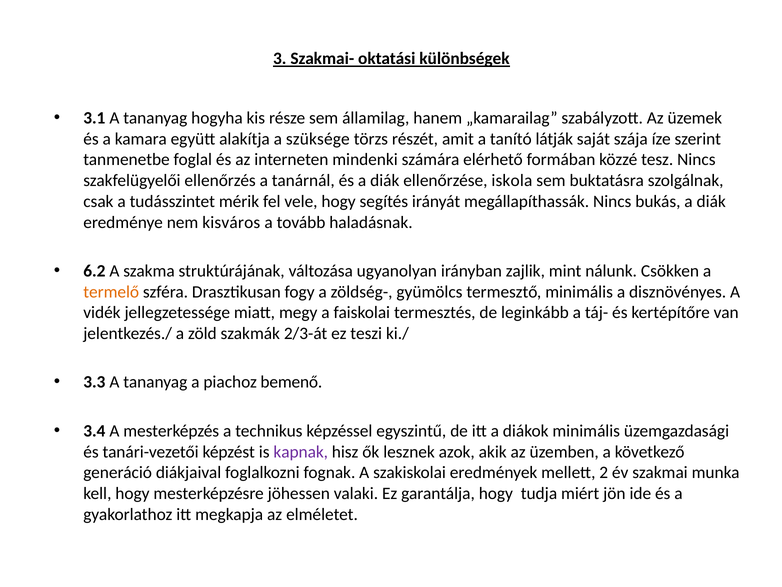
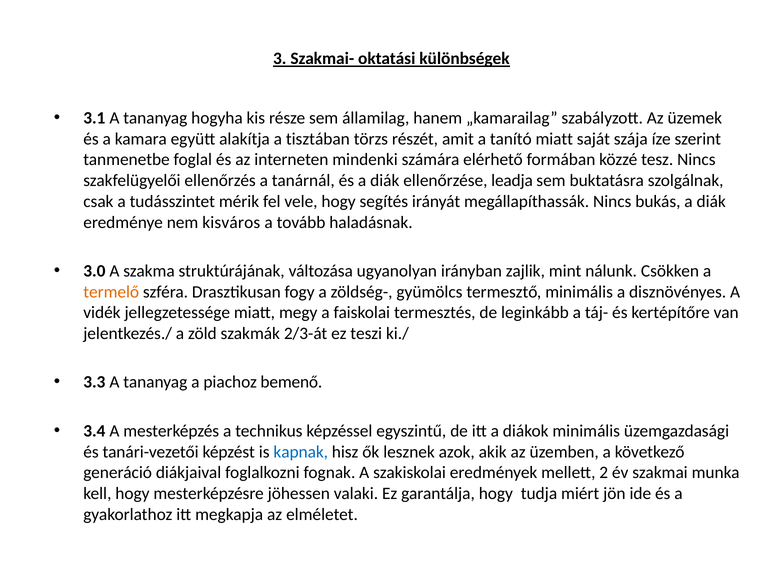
szüksége: szüksége -> tisztában (318, 139)
tanító látják: látják -> miatt (554, 139)
iskola: iskola -> leadja (512, 180)
6.2: 6.2 -> 3.0 (94, 271)
kapnak colour: purple -> blue (301, 451)
